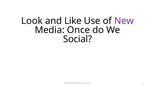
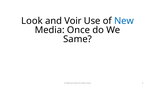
Like: Like -> Voir (73, 21)
New colour: purple -> blue (124, 21)
Social: Social -> Same (77, 39)
